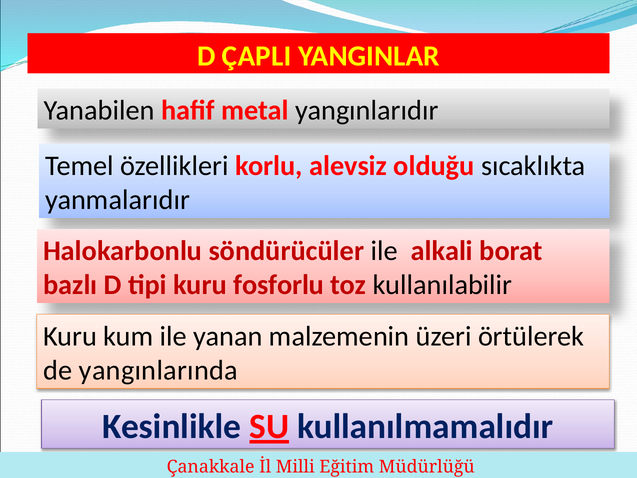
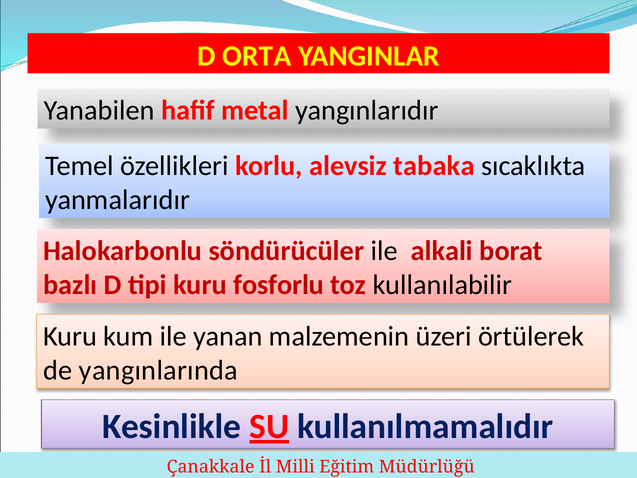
ÇAPLI: ÇAPLI -> ORTA (257, 56)
olduğu: olduğu -> tabaka (434, 166)
